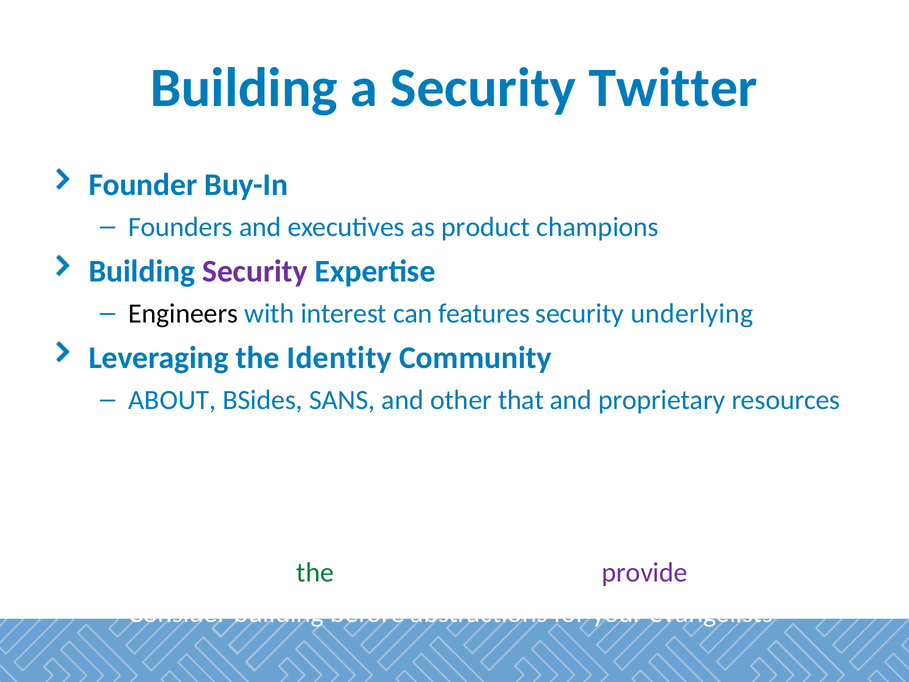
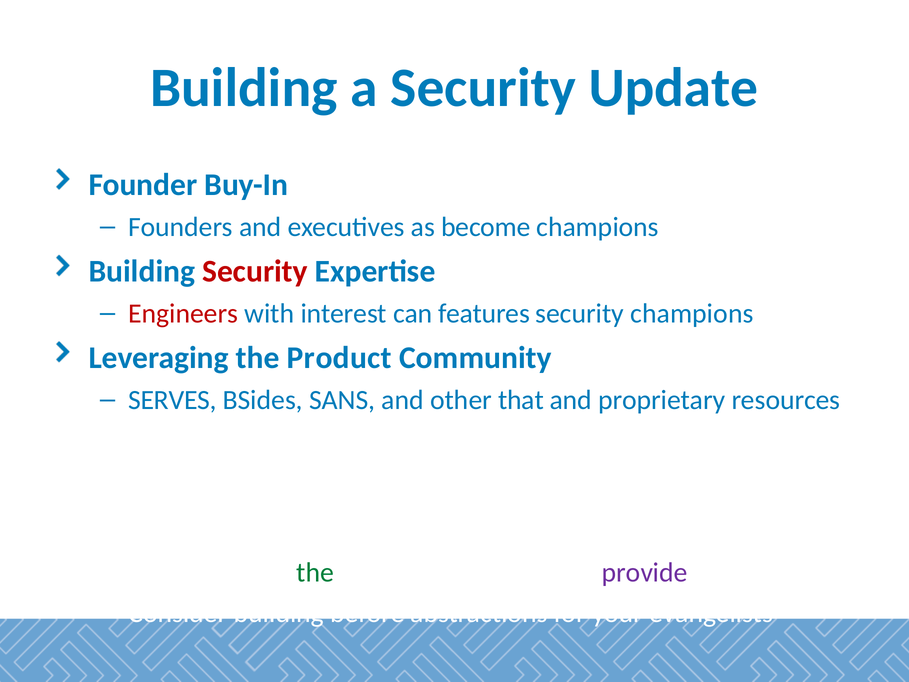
Twitter: Twitter -> Update (673, 88)
product: product -> become (486, 227)
Security colour: purple -> red (255, 271)
Engineers colour: black -> red (183, 314)
security underlying: underlying -> champions (692, 314)
Identity: Identity -> Product (339, 357)
ABOUT: ABOUT -> SERVES (173, 400)
